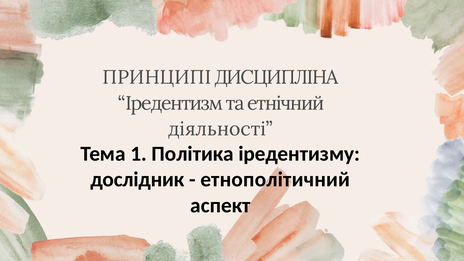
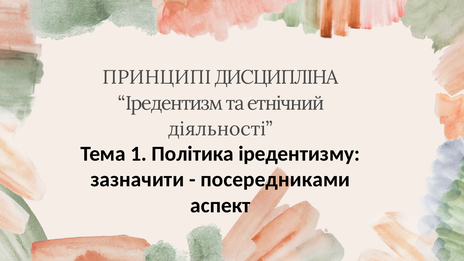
дослідник: дослідник -> зазначити (137, 180)
етнополітичний: етнополітичний -> посередниками (275, 180)
